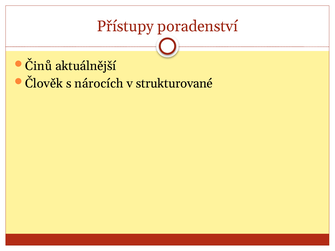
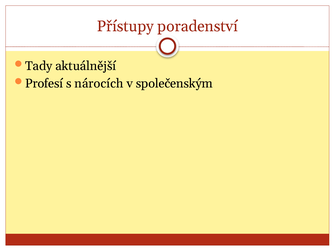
Činů: Činů -> Tady (39, 66)
Člověk: Člověk -> Profesí (44, 84)
strukturované: strukturované -> společenským (174, 84)
